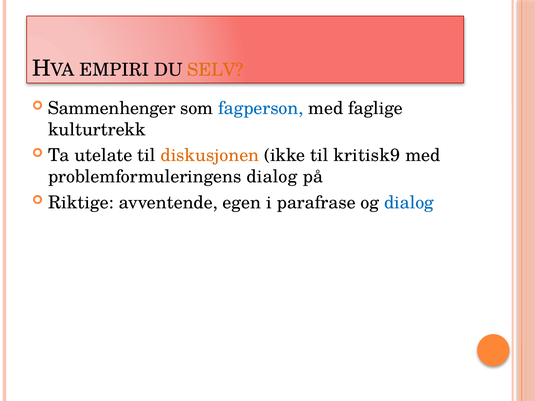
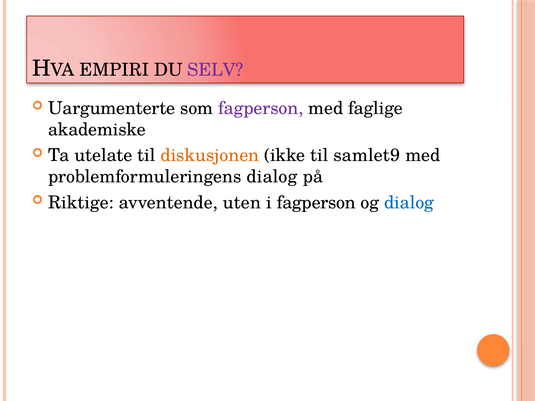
SELV colour: orange -> purple (215, 70)
Sammenhenger: Sammenhenger -> Uargumenterte (112, 108)
fagperson colour: blue -> purple (261, 108)
kulturtrekk: kulturtrekk -> akademiske (97, 130)
kritisk9: kritisk9 -> samlet9 (367, 155)
egen: egen -> uten (242, 203)
i parafrase: parafrase -> fagperson (316, 203)
